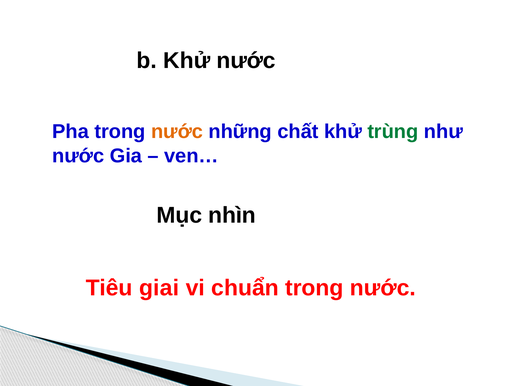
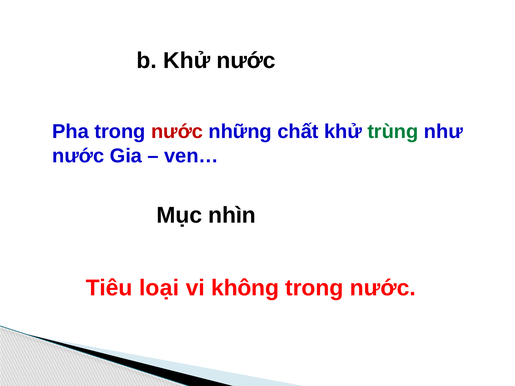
nước colour: orange -> red (177, 132)
giai: giai -> loại (159, 288)
chuẩn: chuẩn -> không (245, 288)
